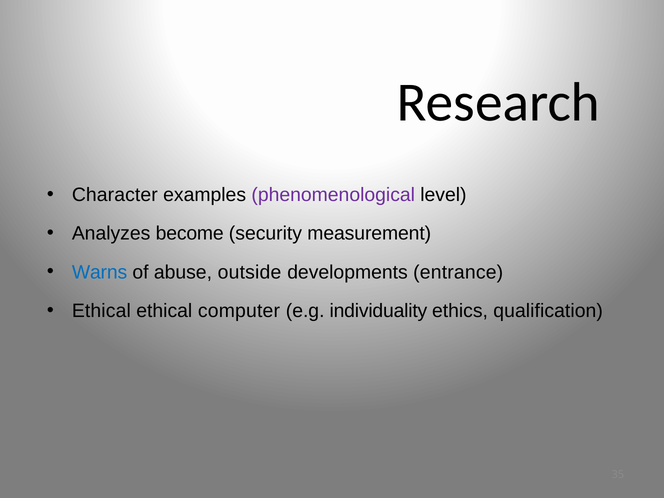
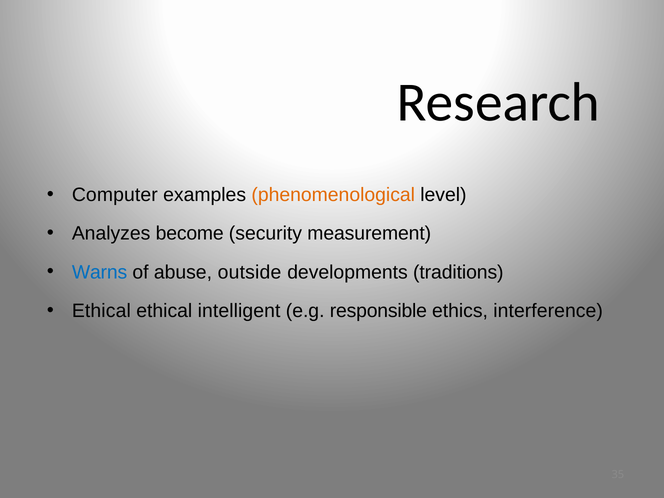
Character: Character -> Computer (115, 195)
phenomenological colour: purple -> orange (333, 195)
entrance: entrance -> traditions (458, 272)
computer: computer -> intelligent (239, 311)
individuality: individuality -> responsible (378, 311)
qualification: qualification -> interference (548, 311)
